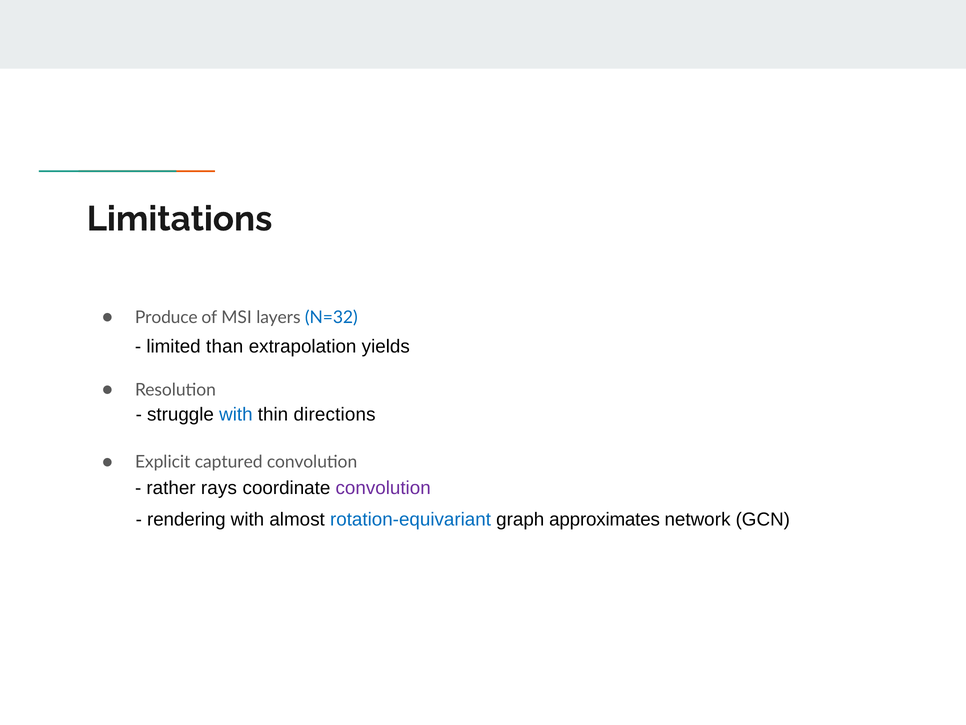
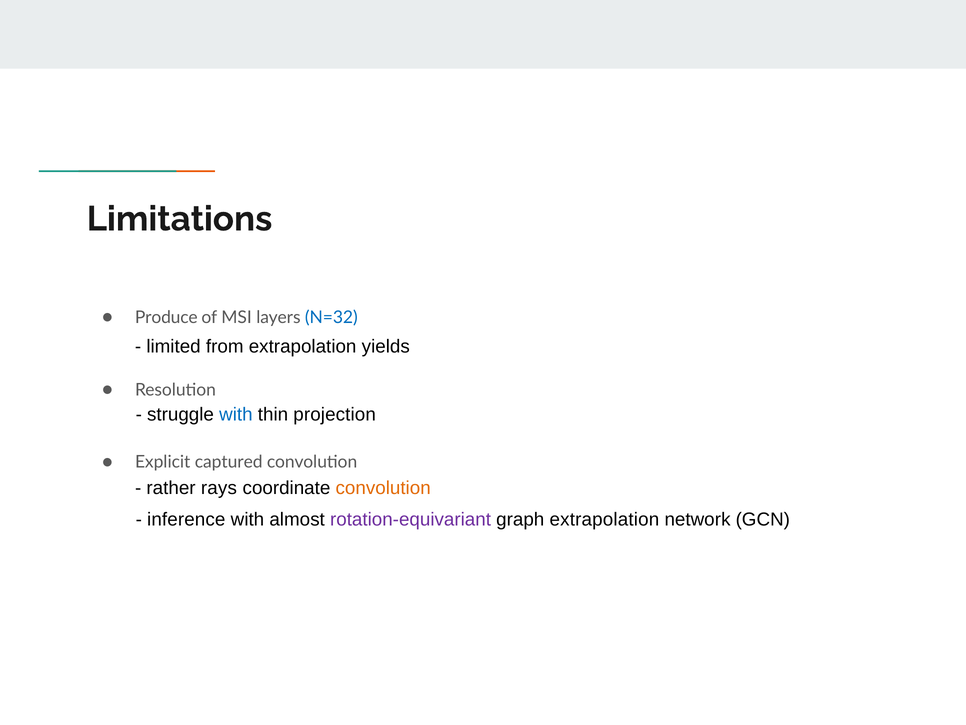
than: than -> from (225, 346)
directions: directions -> projection (335, 414)
convolution colour: purple -> orange (383, 488)
rendering: rendering -> inference (186, 519)
rotation-equivariant colour: blue -> purple (411, 519)
graph approximates: approximates -> extrapolation (604, 519)
